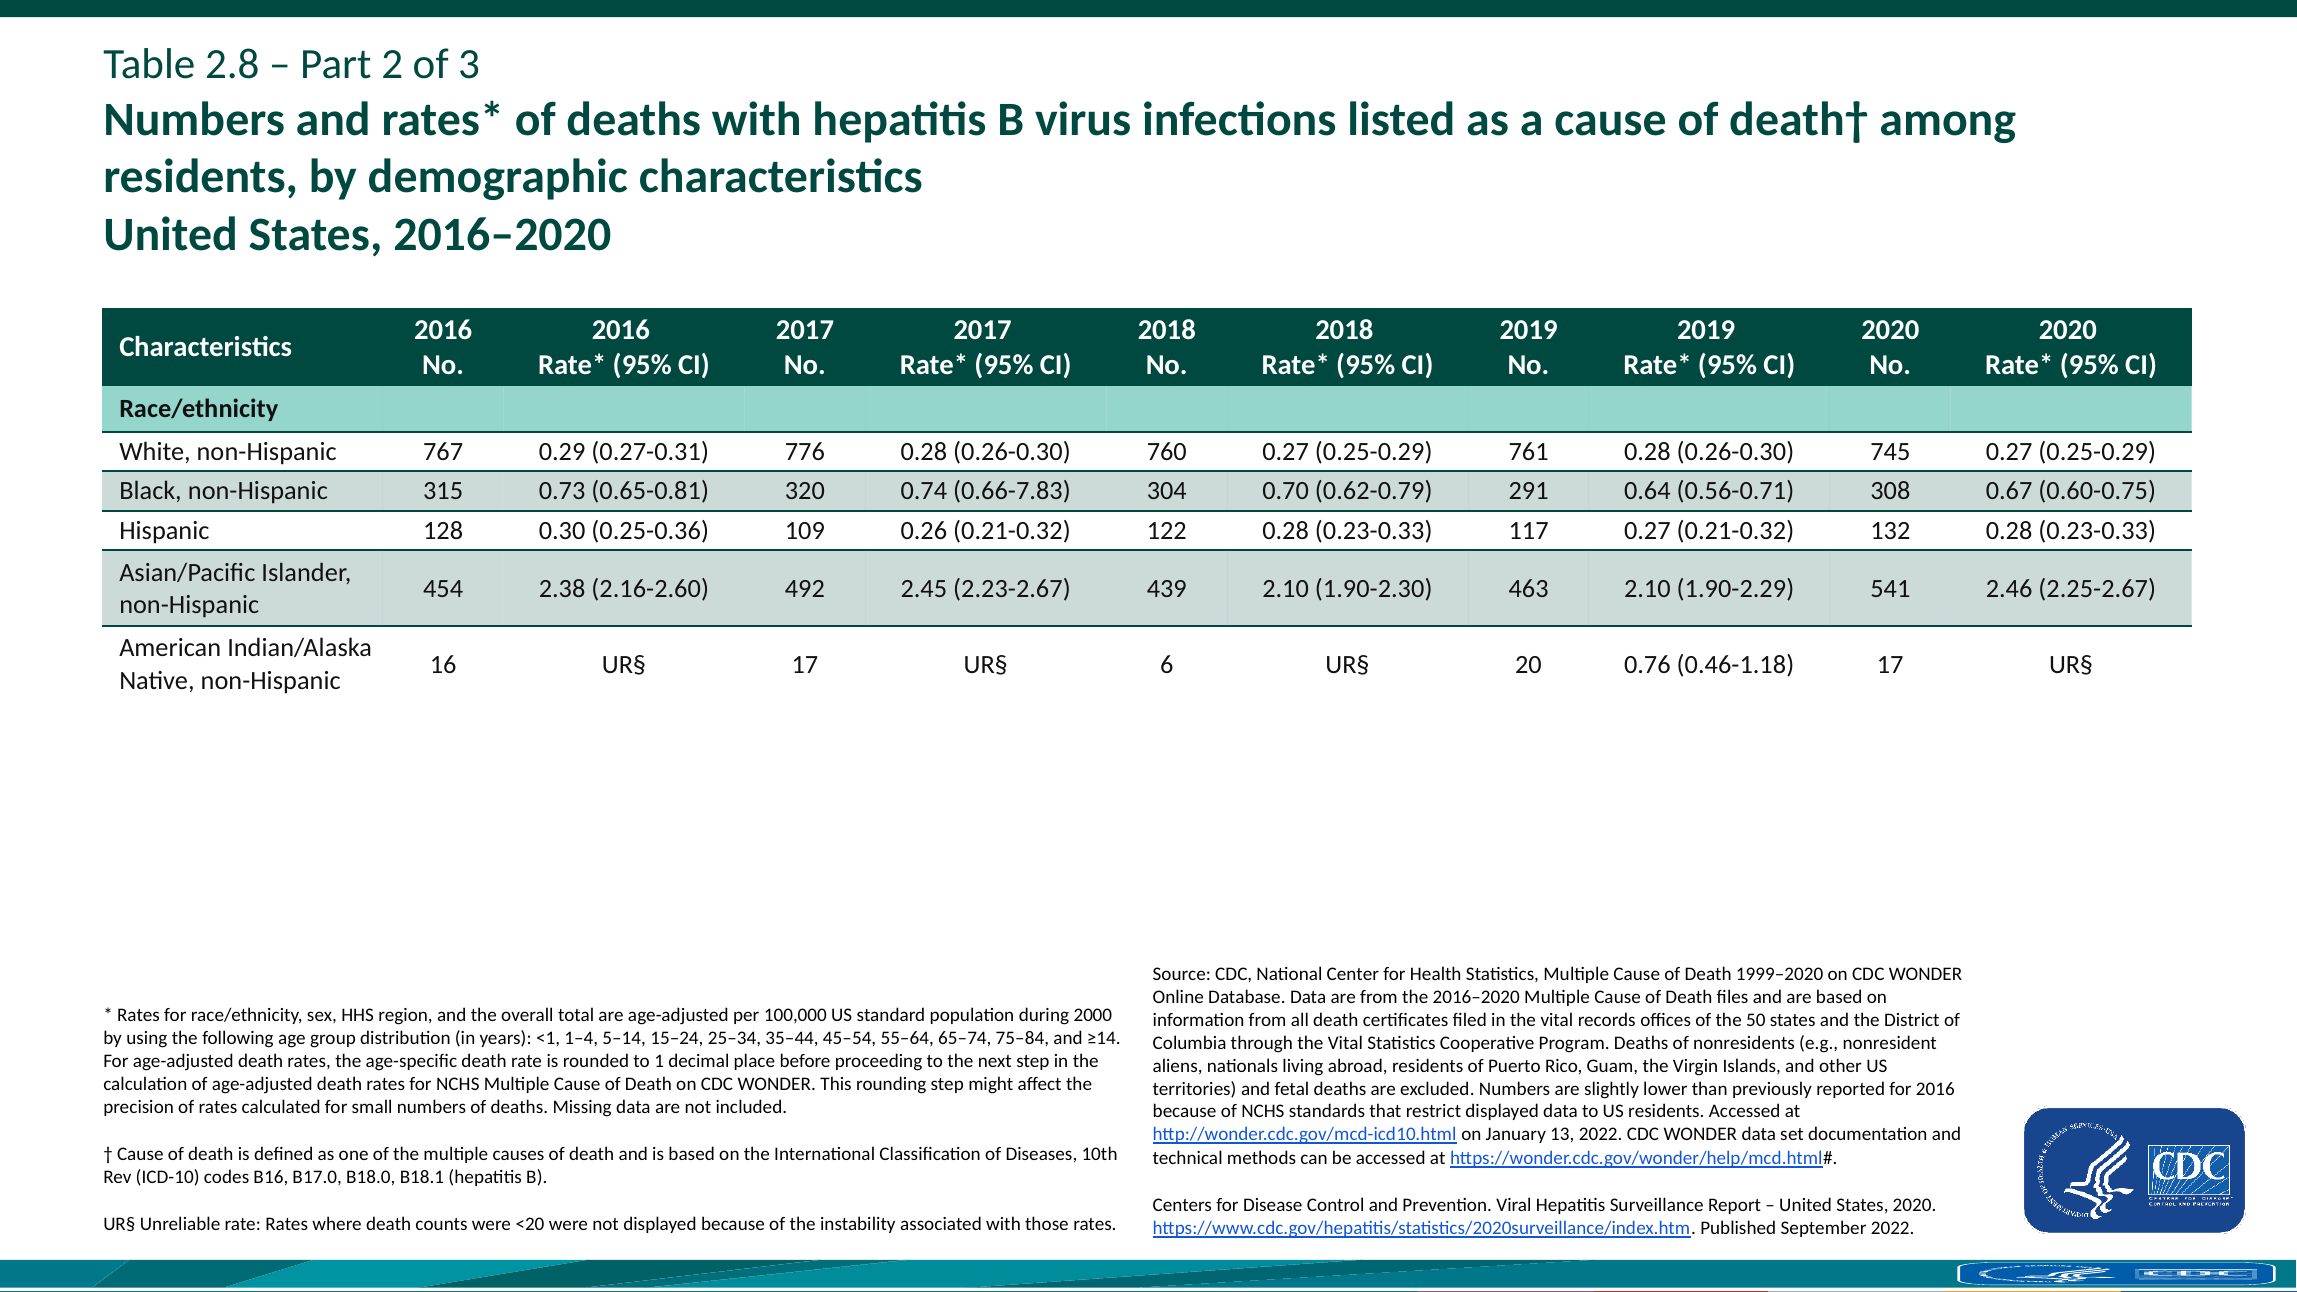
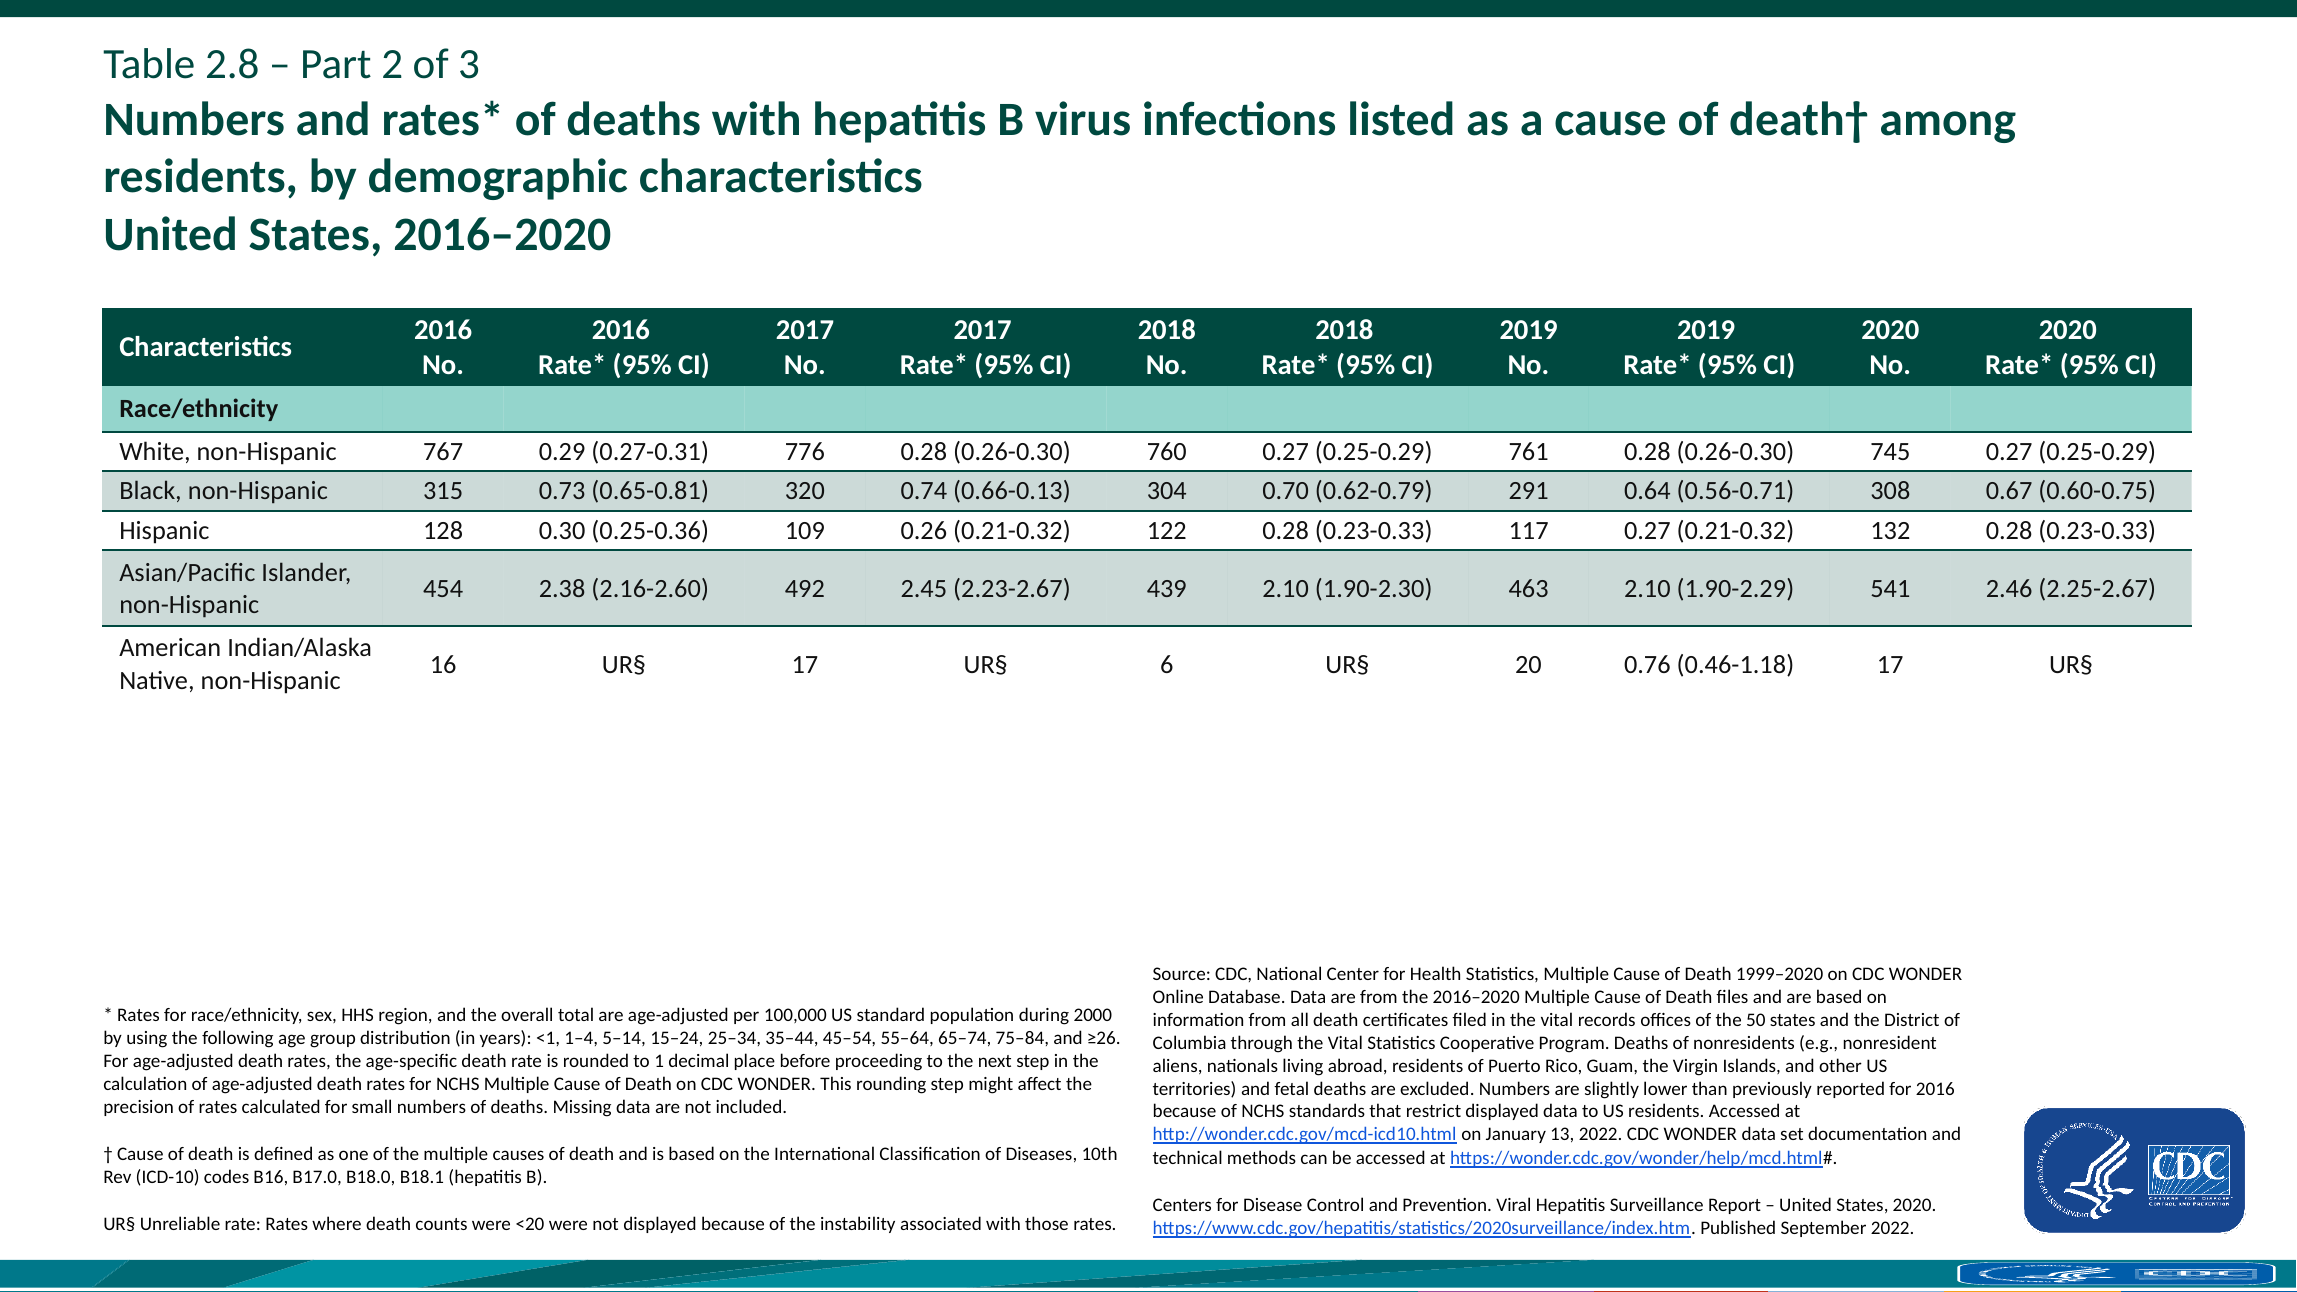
0.66-7.83: 0.66-7.83 -> 0.66-0.13 (1012, 491)
≥14: ≥14 -> ≥26 (1104, 1039)
